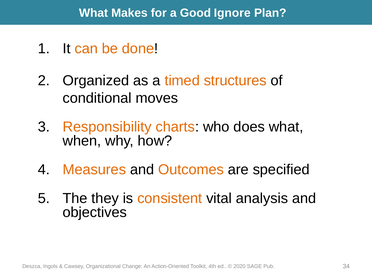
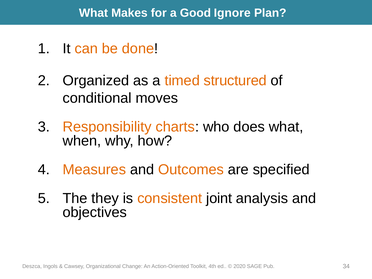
structures: structures -> structured (235, 81)
vital: vital -> joint (219, 198)
